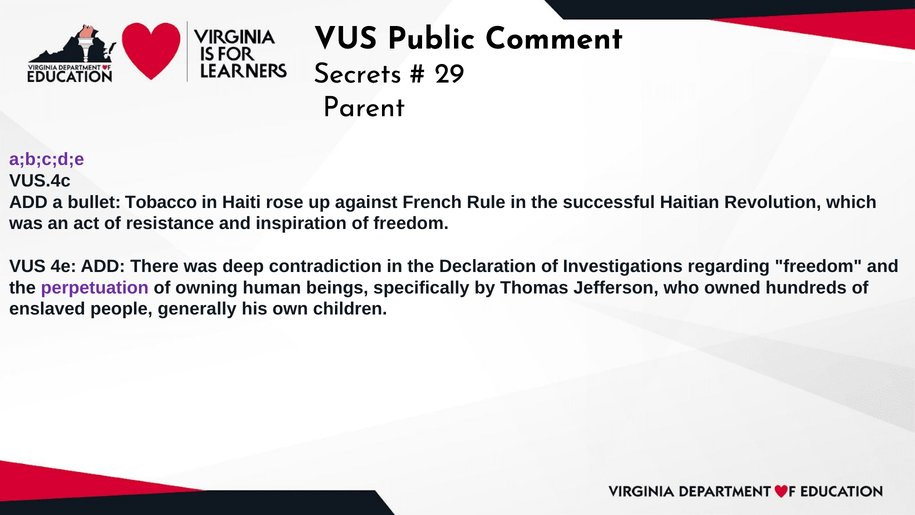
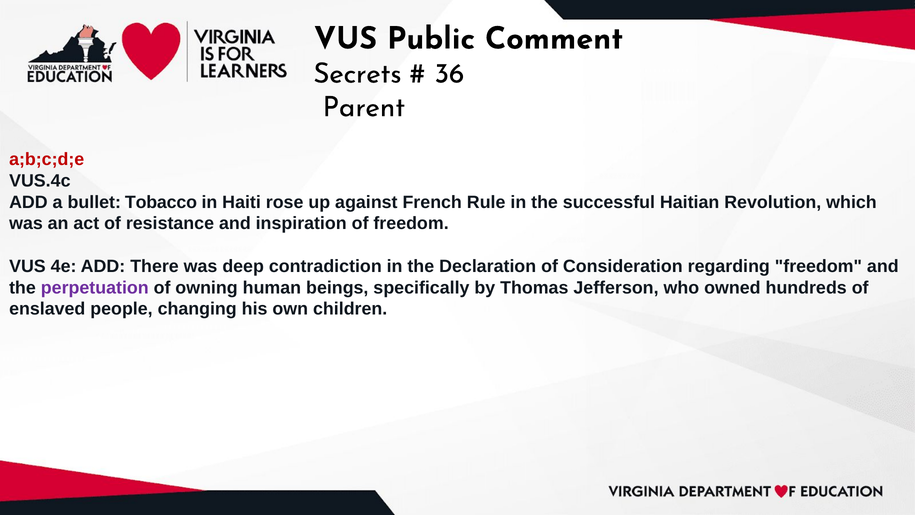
29: 29 -> 36 (449, 73)
a;b;c;d;e colour: purple -> red (47, 159)
Investigations: Investigations -> Consideration (623, 266)
generally: generally -> changing (197, 309)
